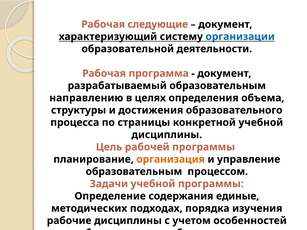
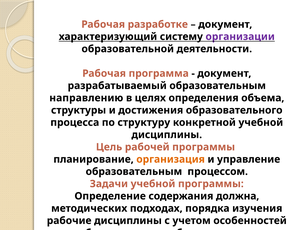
следующие: следующие -> разработке (158, 24)
организации colour: blue -> purple (240, 37)
страницы: страницы -> структуру (144, 123)
единые: единые -> должна (238, 196)
